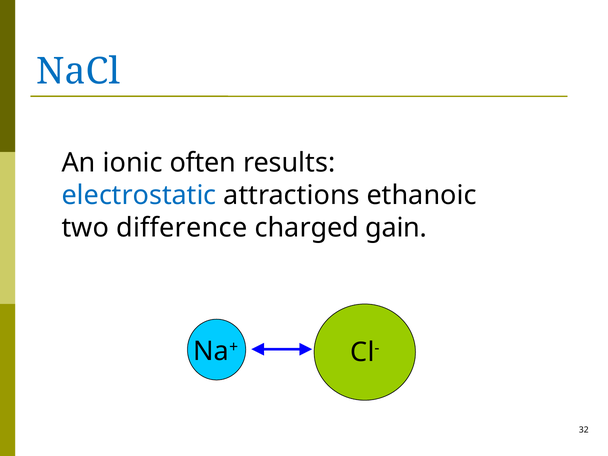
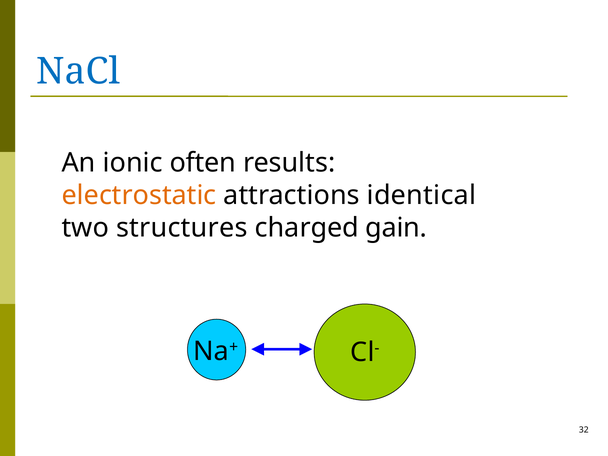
electrostatic colour: blue -> orange (139, 195)
ethanoic: ethanoic -> identical (422, 195)
difference: difference -> structures (182, 228)
